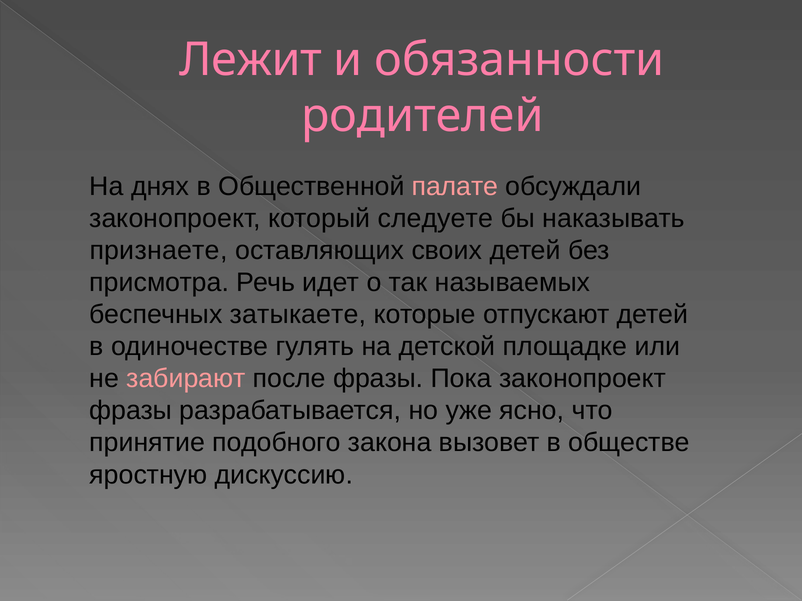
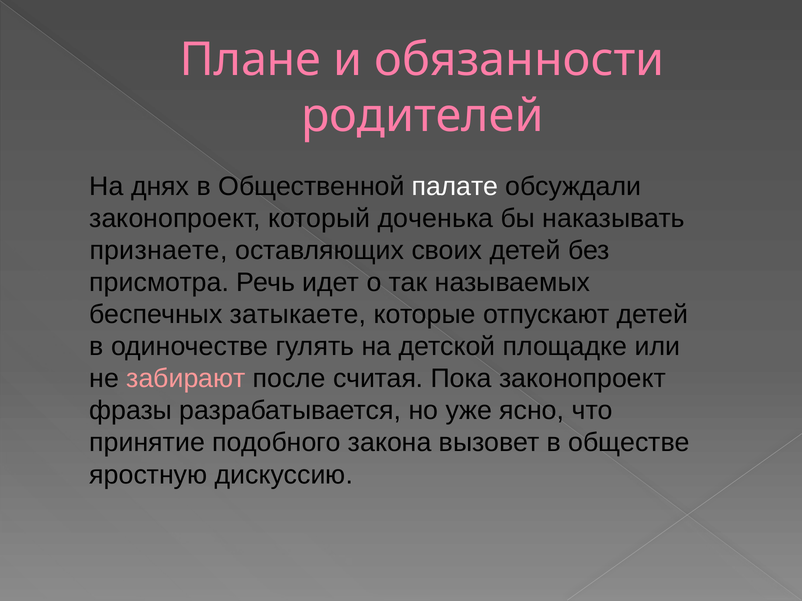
Лежит: Лежит -> Плане (251, 60)
палате colour: pink -> white (455, 186)
следуете: следуете -> доченька (435, 218)
после фразы: фразы -> считая (378, 379)
